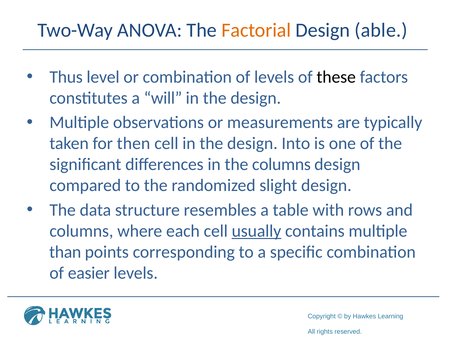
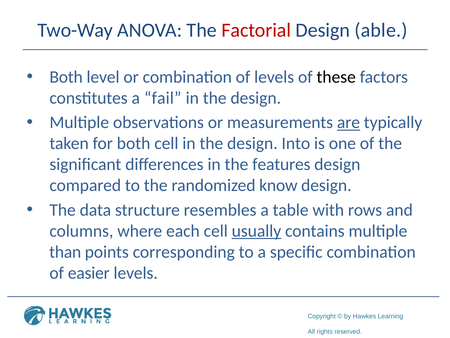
Factorial colour: orange -> red (256, 30)
Thus: Thus -> Both (66, 77)
will: will -> fail (163, 98)
are underline: none -> present (348, 122)
for then: then -> both (134, 143)
the columns: columns -> features (281, 164)
slight: slight -> know (278, 185)
